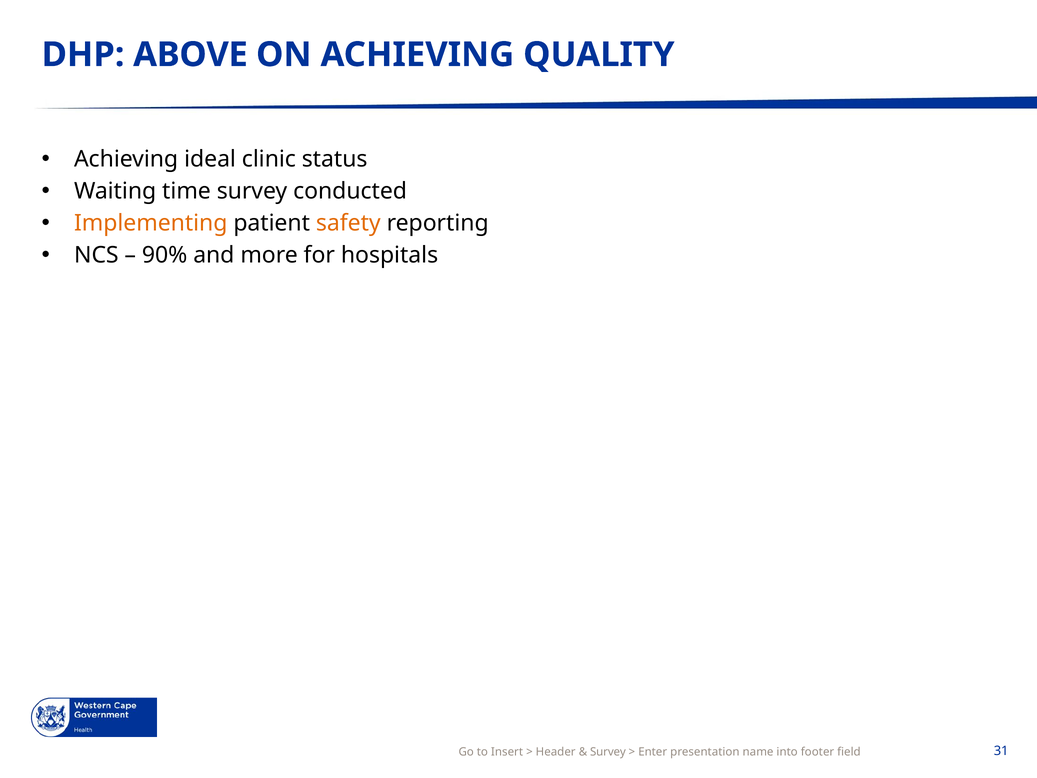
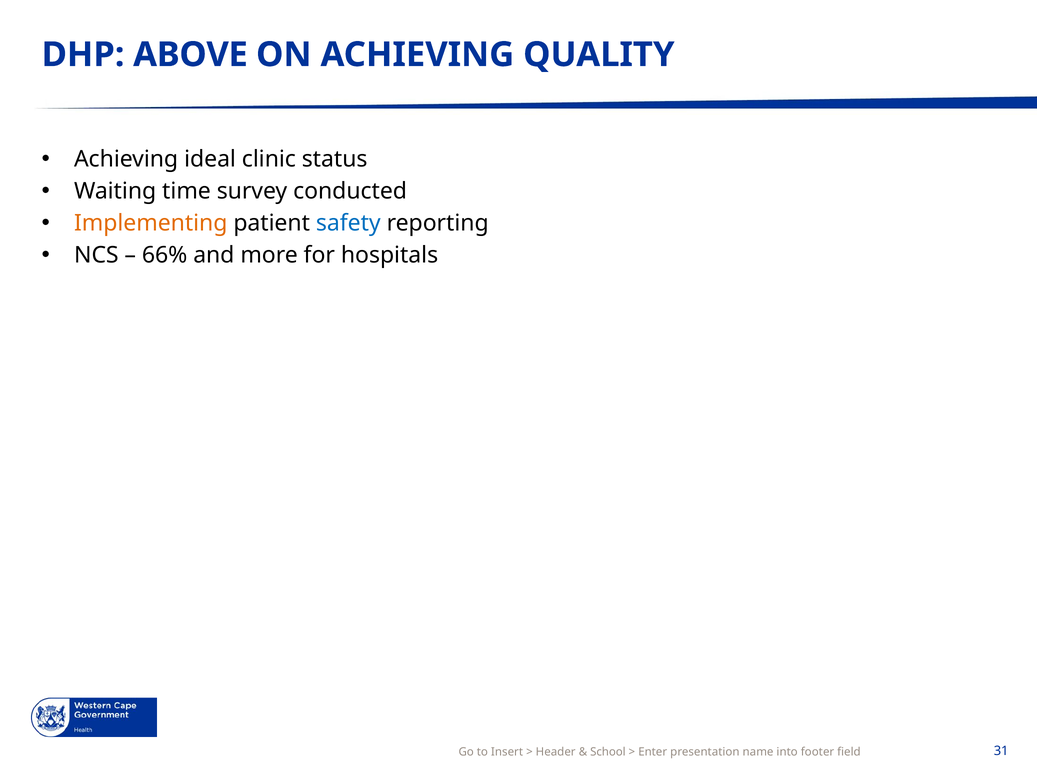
safety colour: orange -> blue (348, 223)
90%: 90% -> 66% (165, 255)
Survey: Survey -> School (608, 751)
